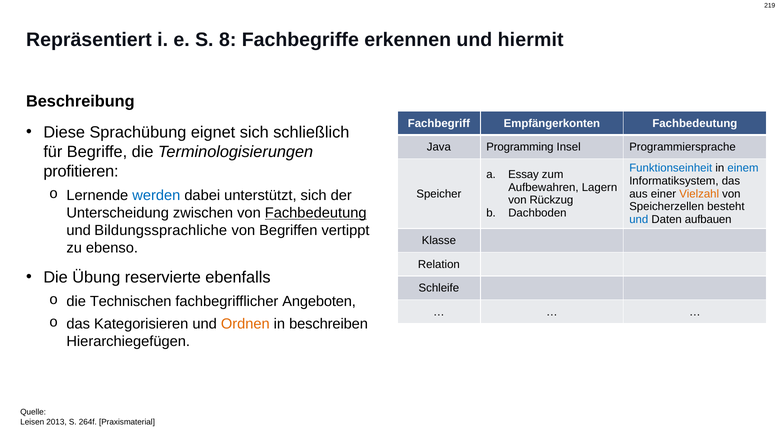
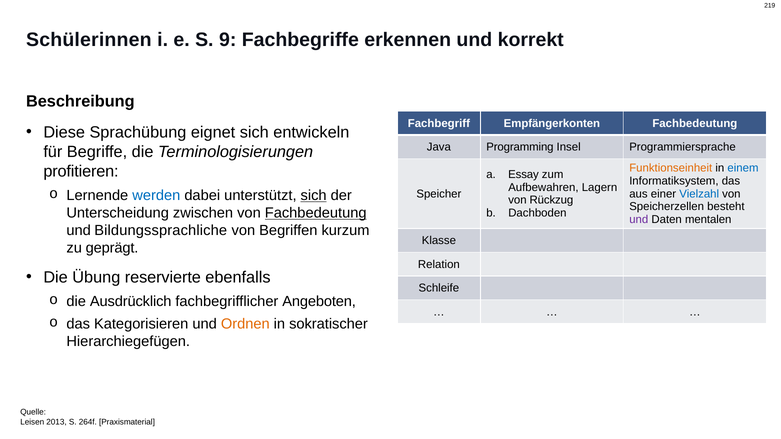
Repräsentiert: Repräsentiert -> Schülerinnen (89, 40)
8: 8 -> 9 (228, 40)
hiermit: hiermit -> korrekt (531, 40)
schließlich: schließlich -> entwickeln (311, 132)
Funktionseinheit colour: blue -> orange (671, 168)
sich underline: none -> present (314, 196)
Vielzahl colour: orange -> blue (699, 194)
und colour: blue -> purple (639, 220)
aufbauen: aufbauen -> mentalen (708, 220)
vertippt: vertippt -> kurzum (346, 231)
ebenso: ebenso -> geprägt (112, 248)
Technischen: Technischen -> Ausdrücklich (131, 302)
beschreiben: beschreiben -> sokratischer (328, 324)
